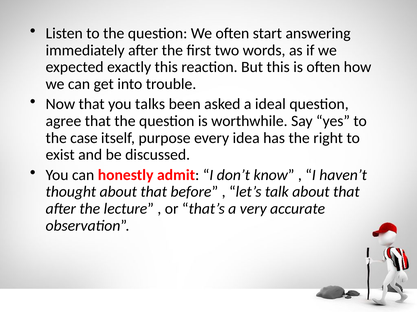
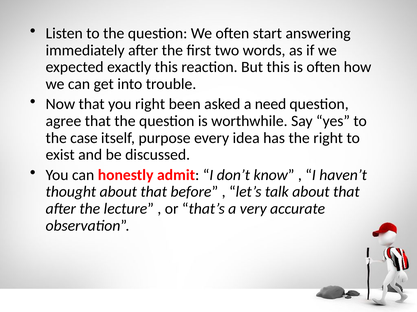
you talks: talks -> right (150, 104)
ideal: ideal -> need (271, 104)
